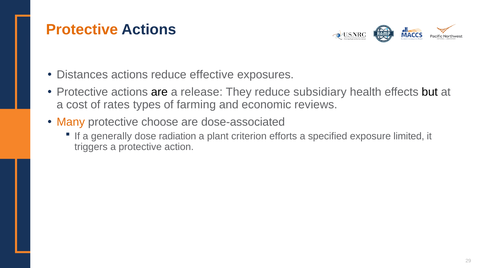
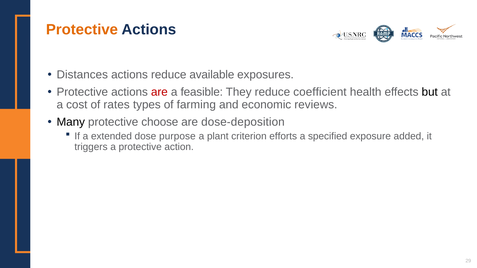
effective: effective -> available (212, 75)
are colour: black -> red (159, 92)
release: release -> feasible (202, 92)
subsidiary: subsidiary -> coefficient (320, 92)
Many colour: orange -> black (71, 122)
dose-associated: dose-associated -> dose-deposition (243, 122)
generally: generally -> extended (111, 136)
radiation: radiation -> purpose (177, 136)
limited: limited -> added (409, 136)
